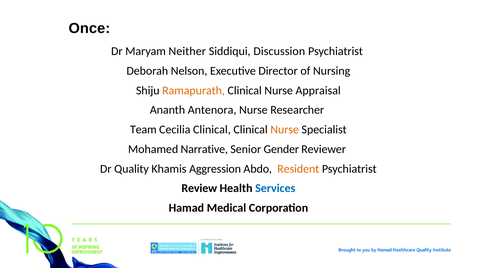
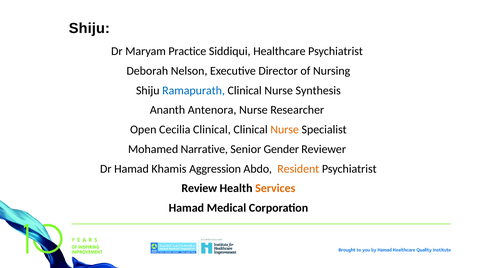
Once: Once -> Shiju (89, 28)
Neither: Neither -> Practice (187, 51)
Discussion: Discussion -> Healthcare (279, 51)
Ramapurath colour: orange -> blue (194, 91)
Appraisal: Appraisal -> Synthesis (318, 91)
Team: Team -> Open (143, 130)
Dr Quality: Quality -> Hamad (132, 169)
Services colour: blue -> orange (275, 189)
